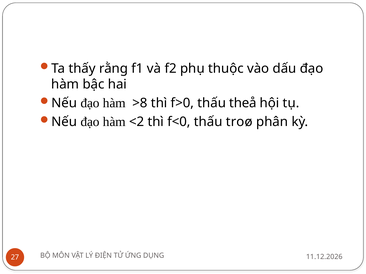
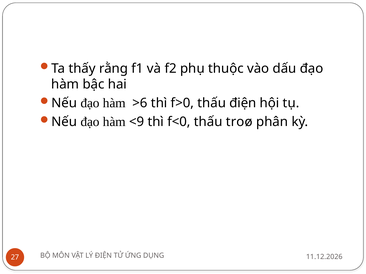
>8: >8 -> >6 (140, 103)
theå: theå -> điện (243, 103)
<2: <2 -> <9 (137, 122)
